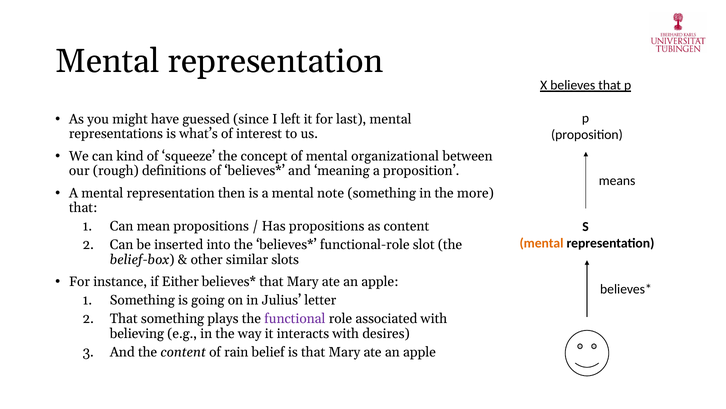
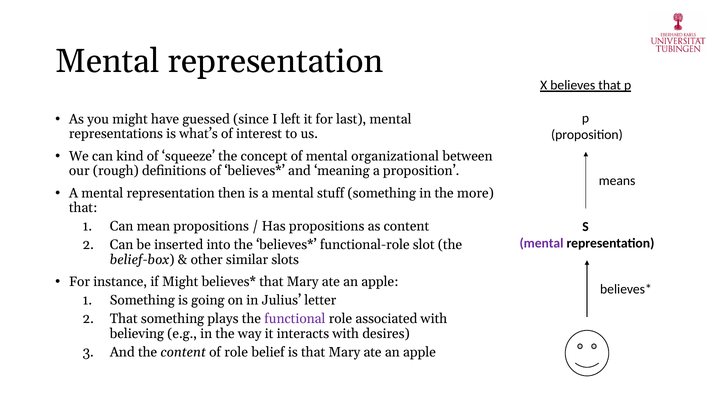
note: note -> stuff (331, 193)
mental colour: orange -> purple (542, 243)
if Either: Either -> Might (180, 282)
of rain: rain -> role (236, 352)
